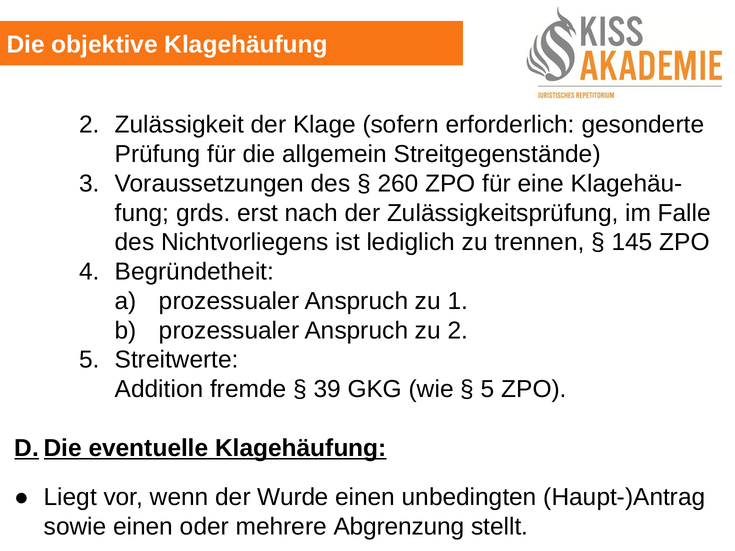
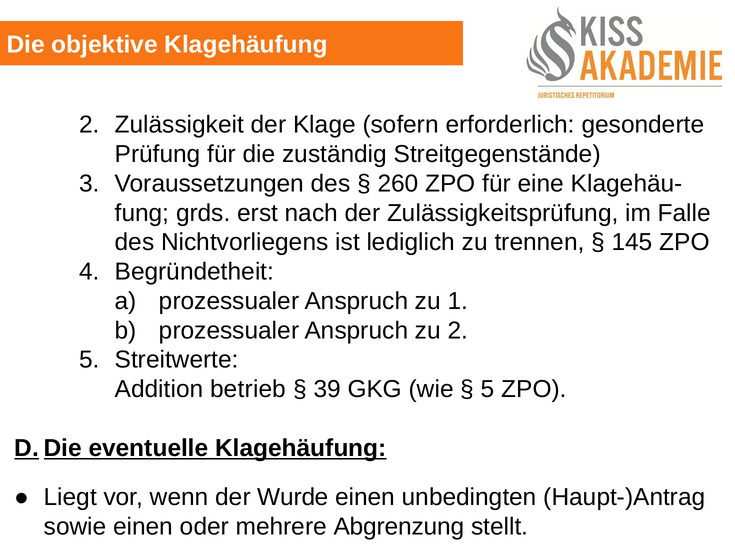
allgemein: allgemein -> zuständig (335, 154)
fremde: fremde -> betrieb (248, 389)
